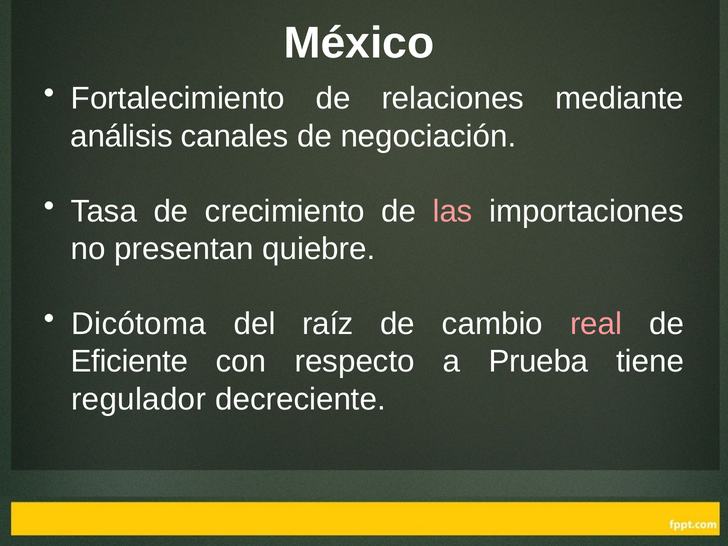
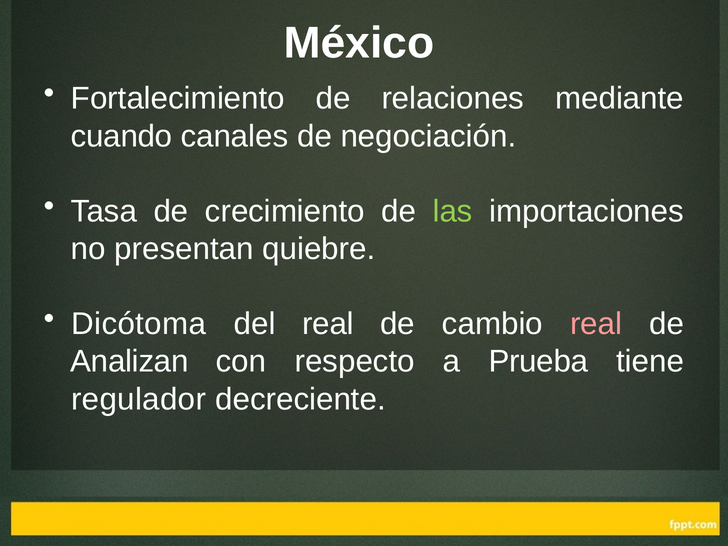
análisis: análisis -> cuando (122, 136)
las colour: pink -> light green (453, 211)
del raíz: raíz -> real (328, 324)
Eficiente: Eficiente -> Analizan (129, 362)
